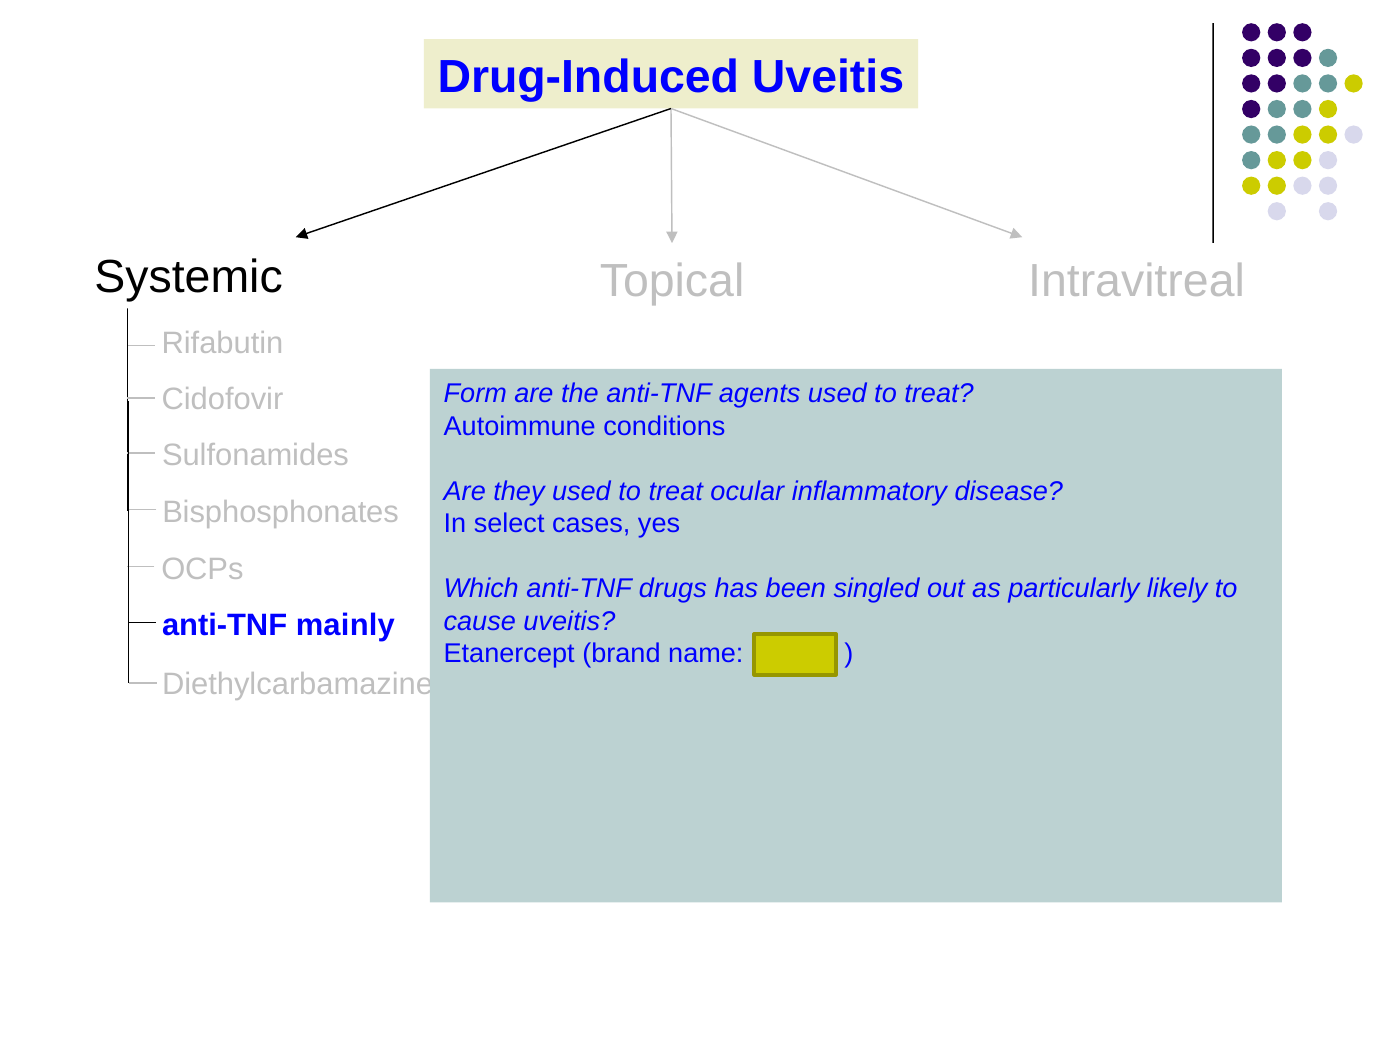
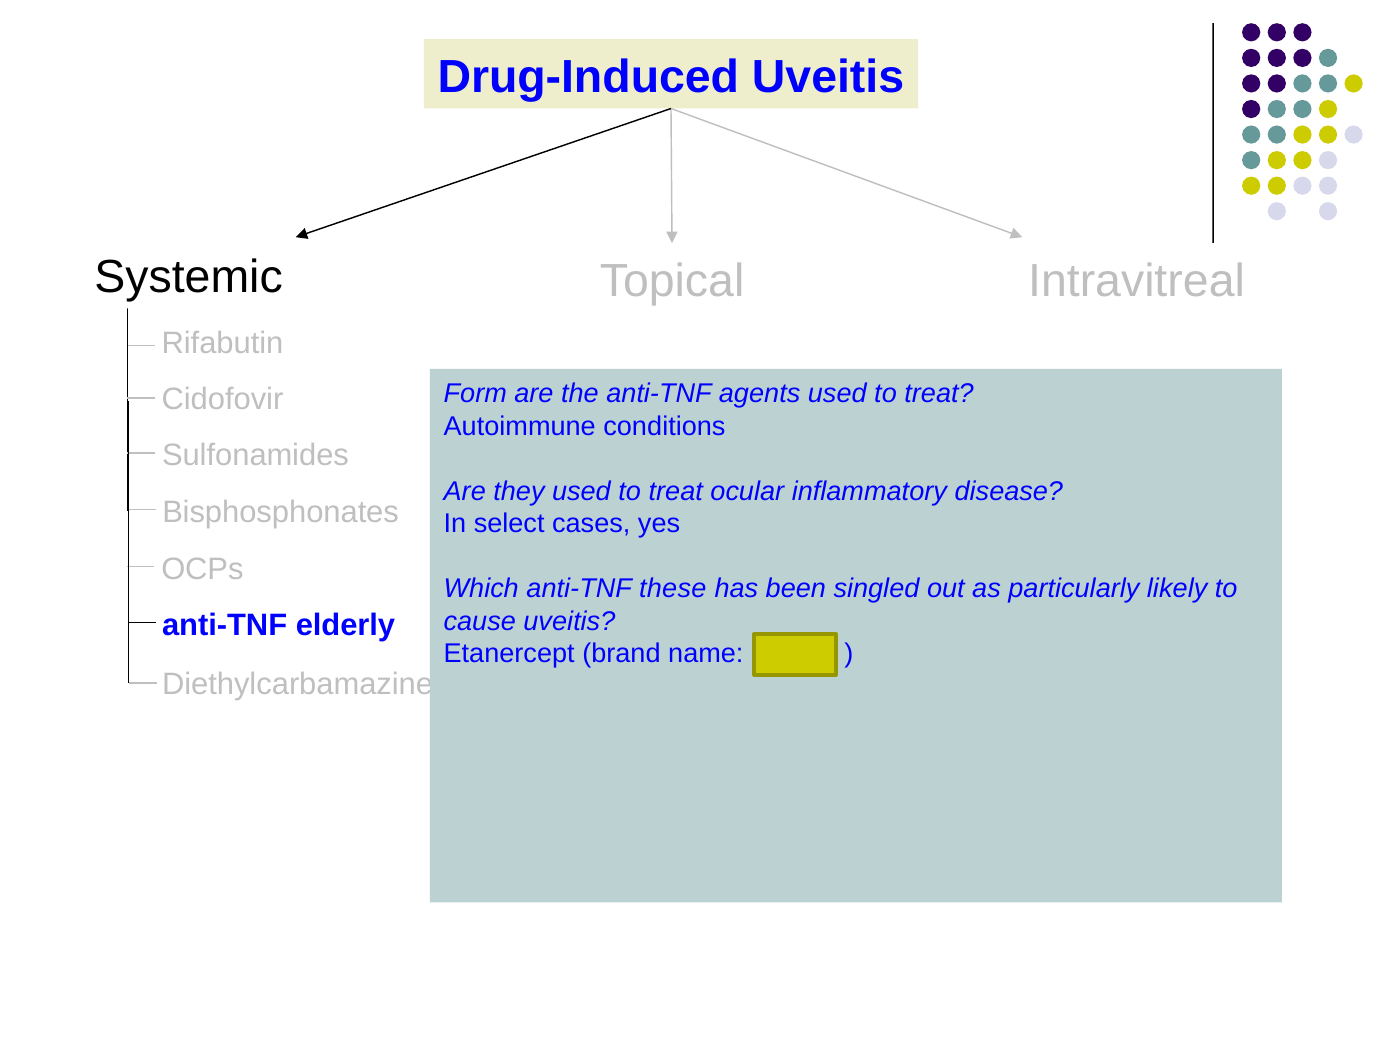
drugs: drugs -> these (673, 589)
mainly: mainly -> elderly (345, 626)
